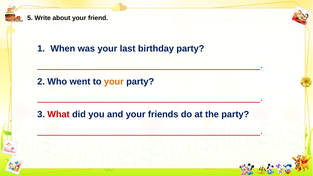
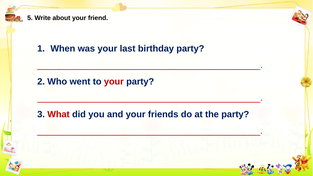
your colour: orange -> red (114, 82)
